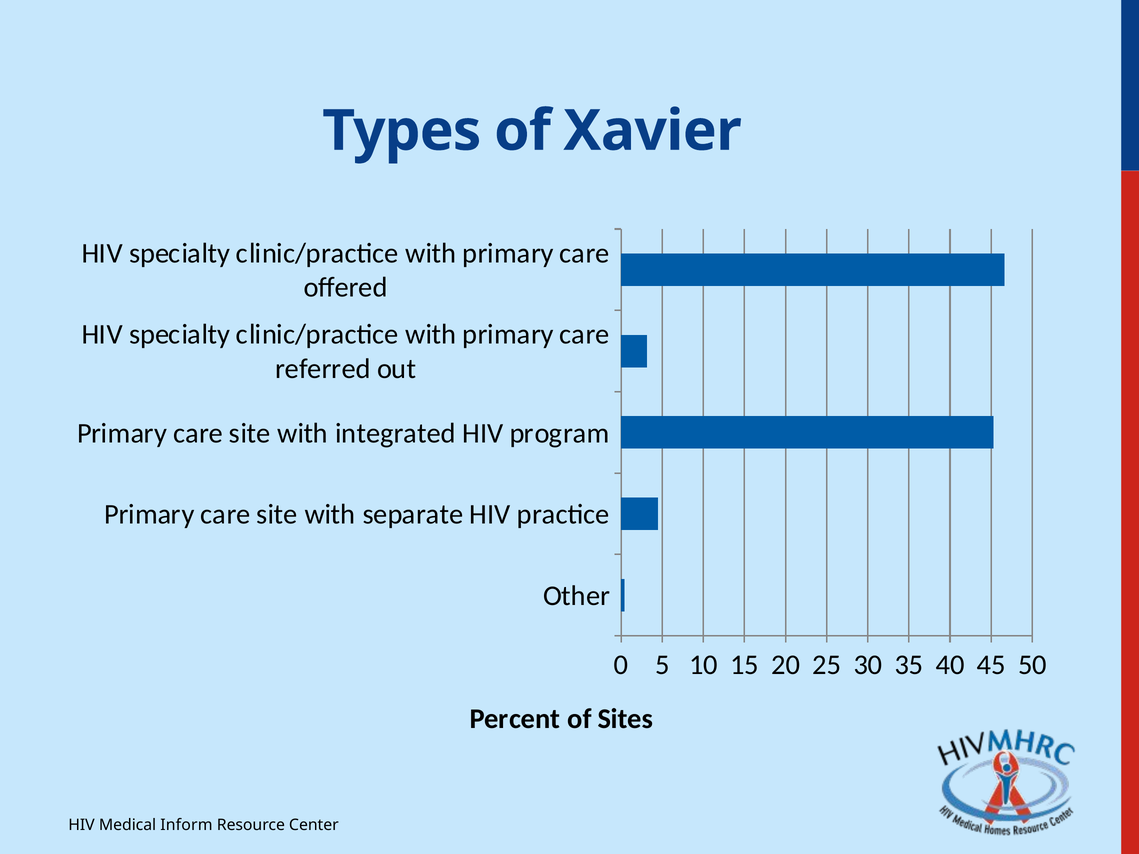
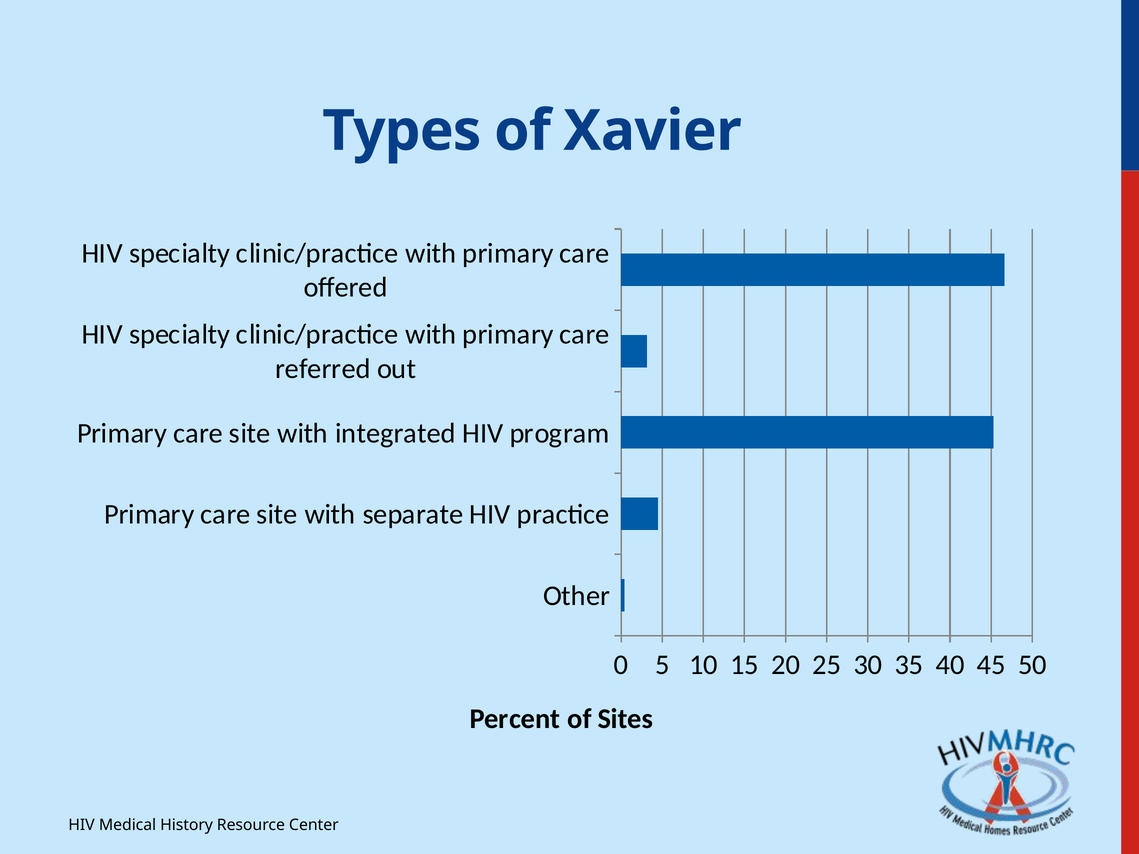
Inform: Inform -> History (187, 825)
